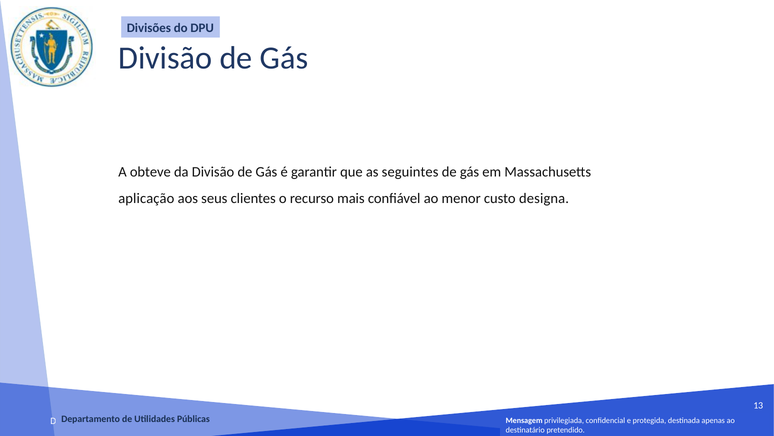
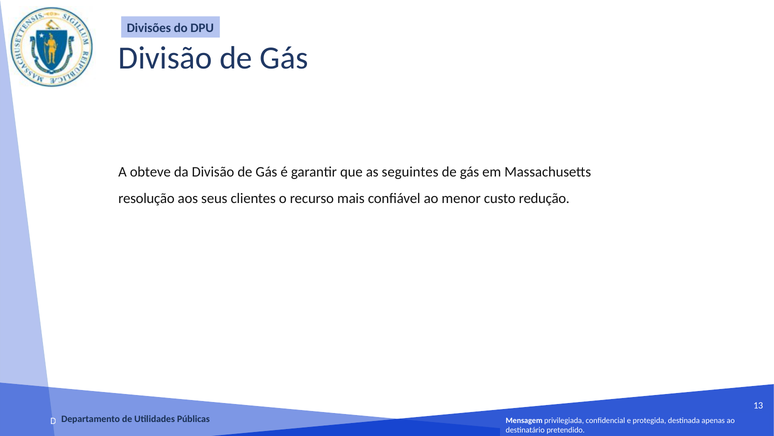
aplicação: aplicação -> resolução (146, 198)
designa: designa -> redução (544, 198)
